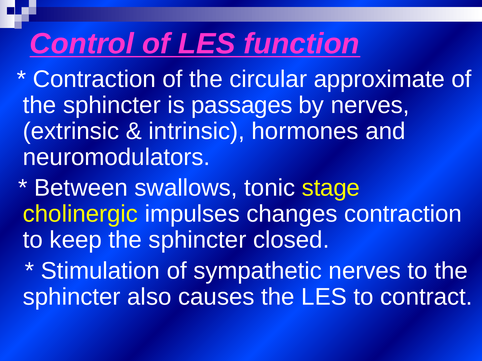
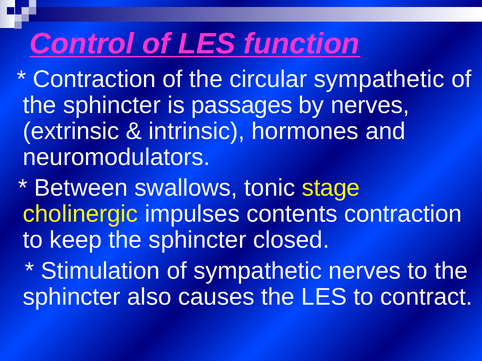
circular approximate: approximate -> sympathetic (379, 79)
changes: changes -> contents (292, 214)
